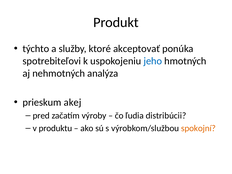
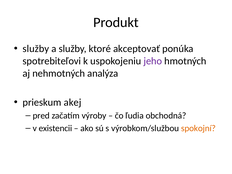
týchto: týchto -> služby (36, 49)
jeho colour: blue -> purple (153, 61)
distribúcii: distribúcii -> obchodná (166, 116)
produktu: produktu -> existencii (55, 128)
